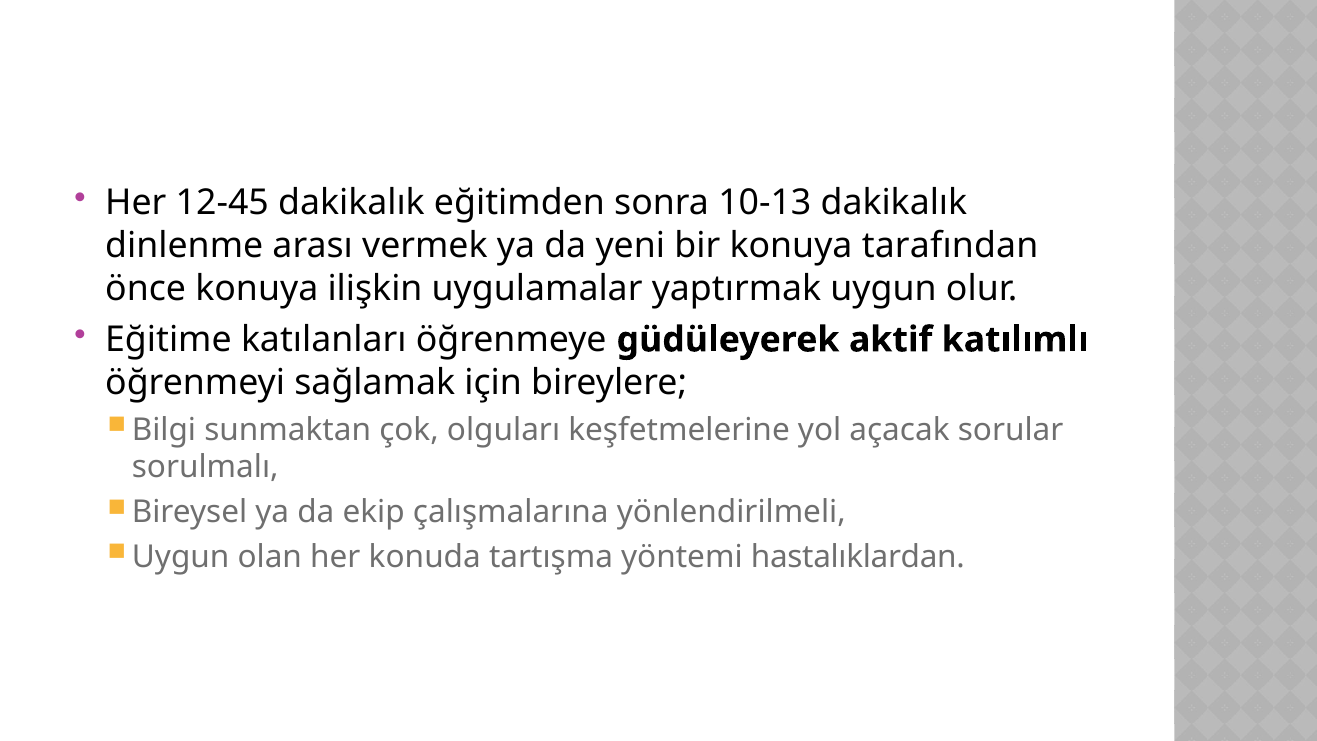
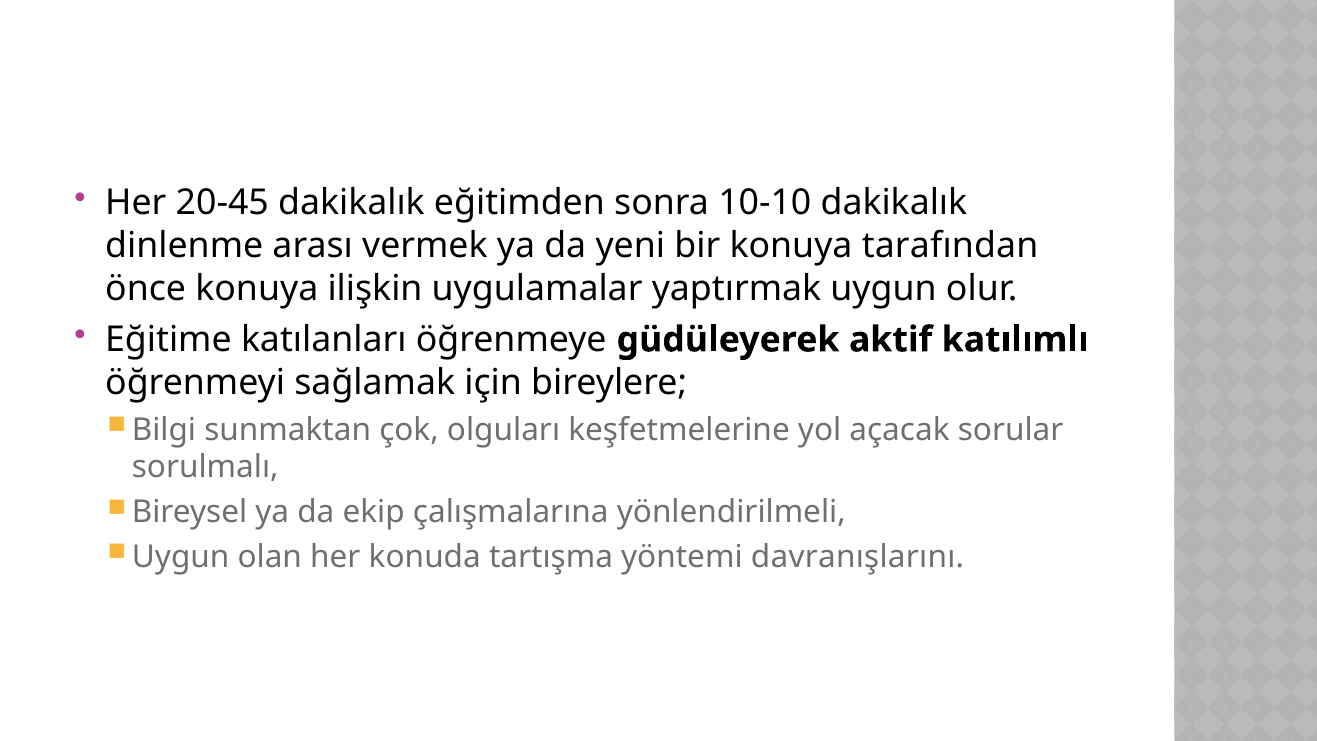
12-45: 12-45 -> 20-45 (222, 203)
10-13: 10-13 -> 10-10 (765, 203)
hastalıklardan: hastalıklardan -> davranışlarını (858, 557)
